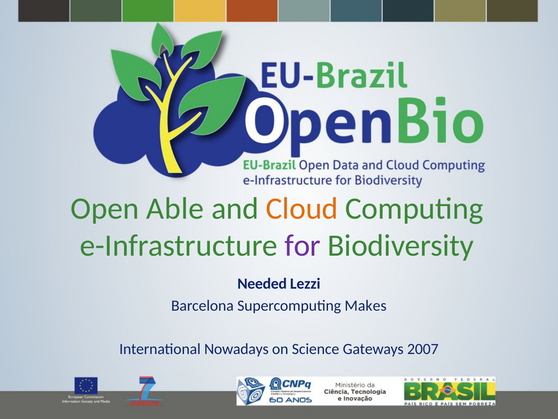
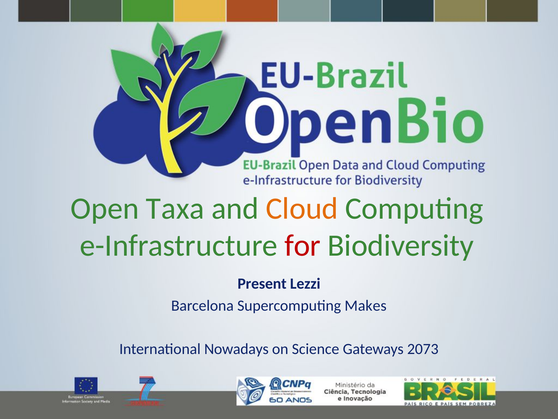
Able: Able -> Taxa (175, 208)
for colour: purple -> red (303, 245)
Needed: Needed -> Present (262, 284)
2007: 2007 -> 2073 (423, 349)
